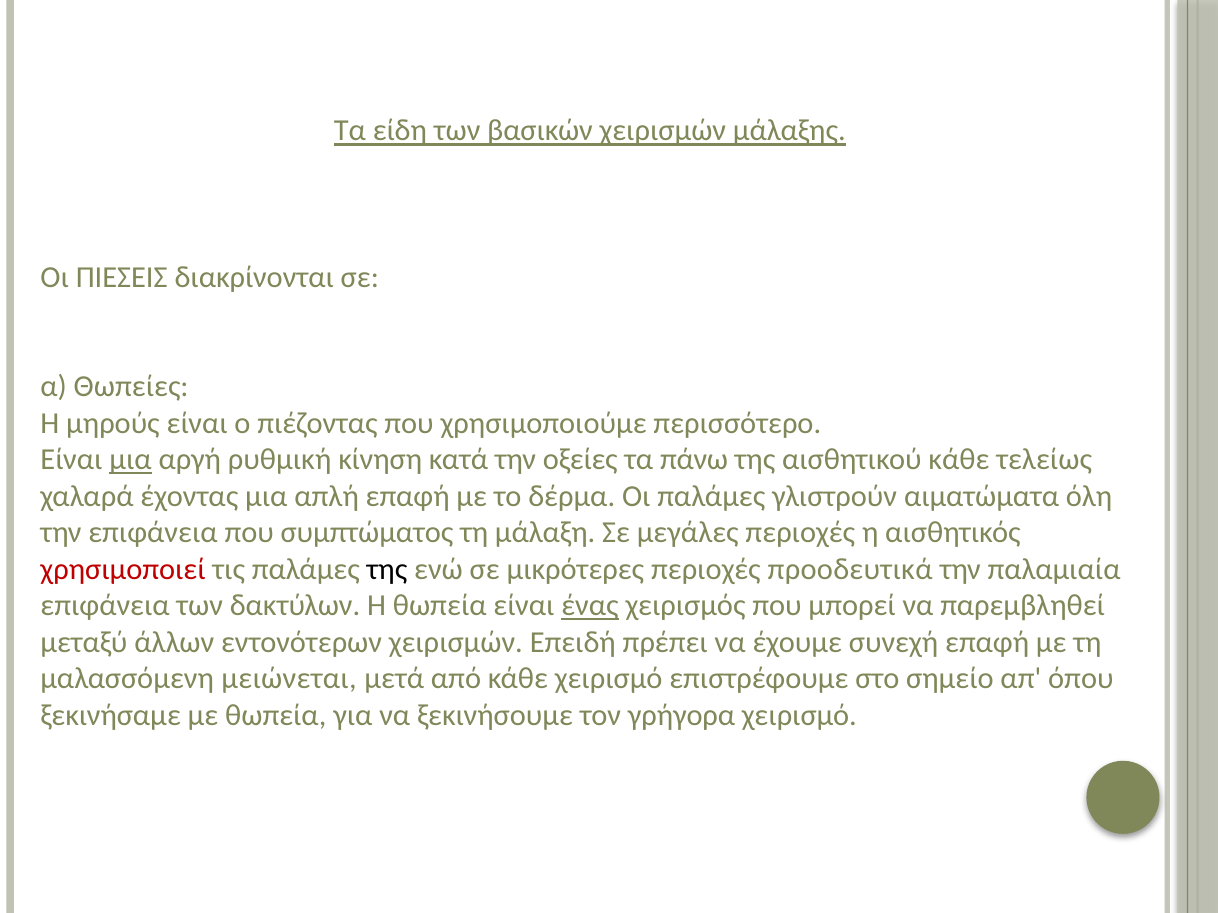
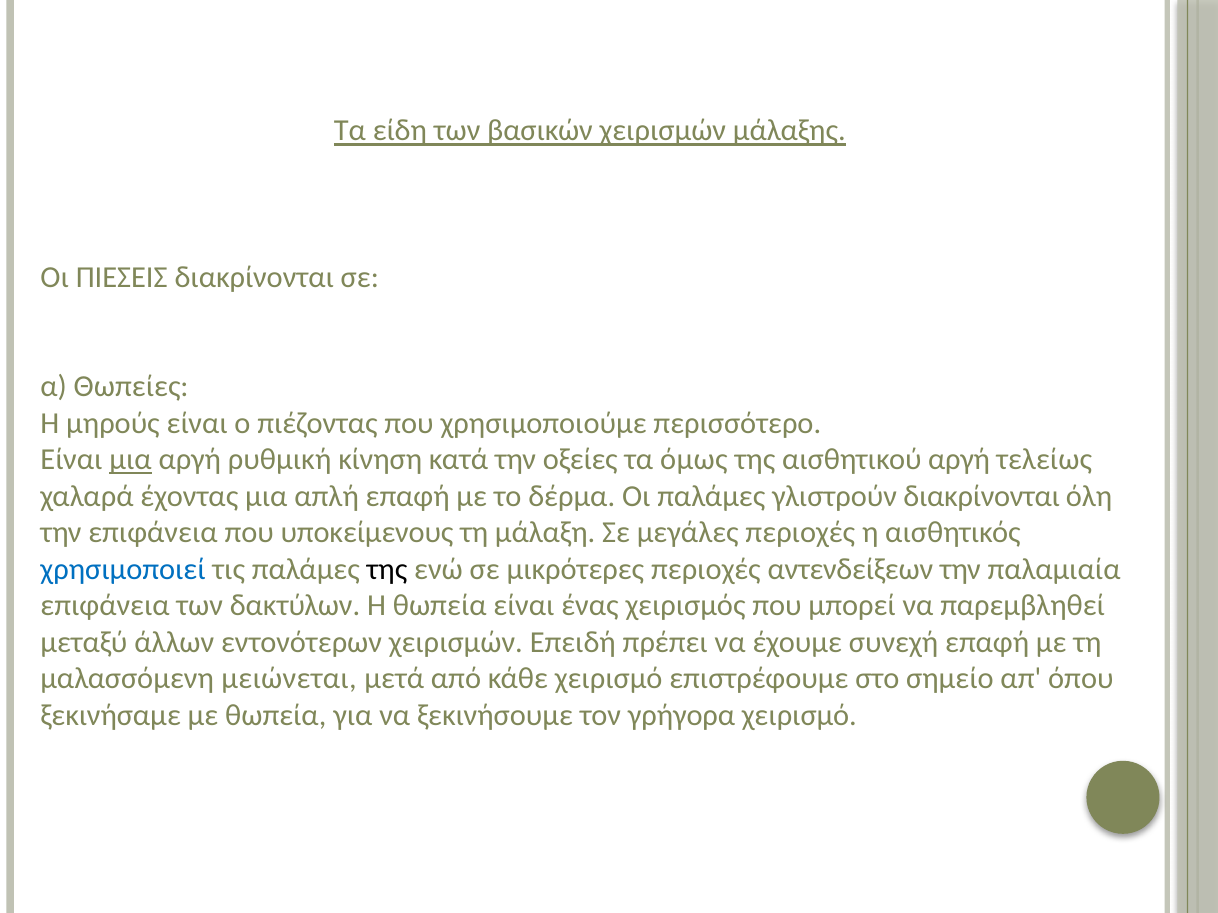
πάνω: πάνω -> όμως (694, 460)
αισθητικού κάθε: κάθε -> αργή (959, 460)
γλιστρούν αιματώματα: αιματώματα -> διακρίνονται (982, 496)
συμπτώματος: συμπτώματος -> υποκείμενους (367, 533)
χρησιμοποιεί colour: red -> blue (123, 570)
προοδευτικά: προοδευτικά -> αντενδείξεων (850, 570)
ένας underline: present -> none (590, 606)
